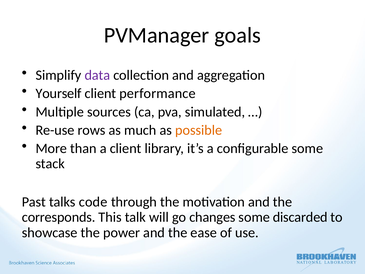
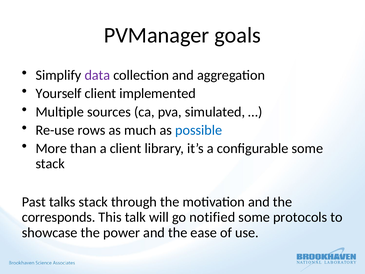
performance: performance -> implemented (158, 93)
possible colour: orange -> blue (199, 130)
talks code: code -> stack (93, 202)
changes: changes -> notified (212, 217)
discarded: discarded -> protocols (300, 217)
